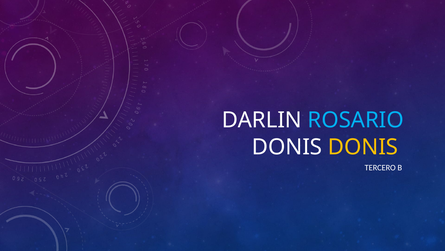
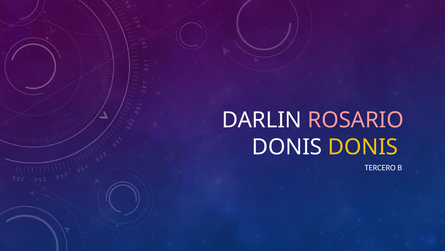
ROSARIO colour: light blue -> pink (356, 120)
